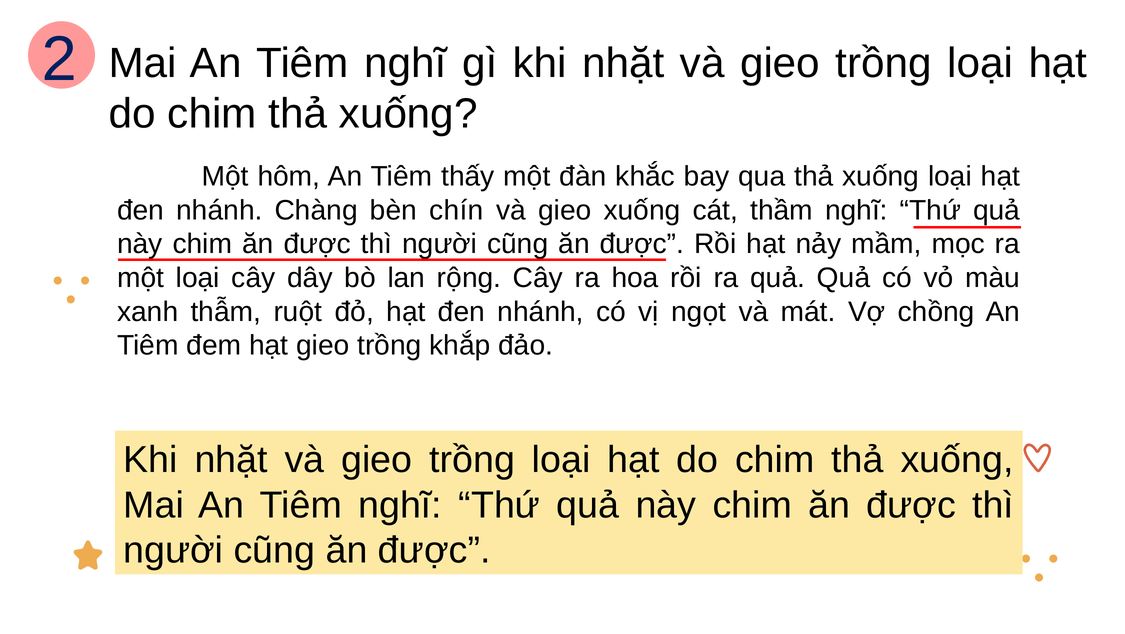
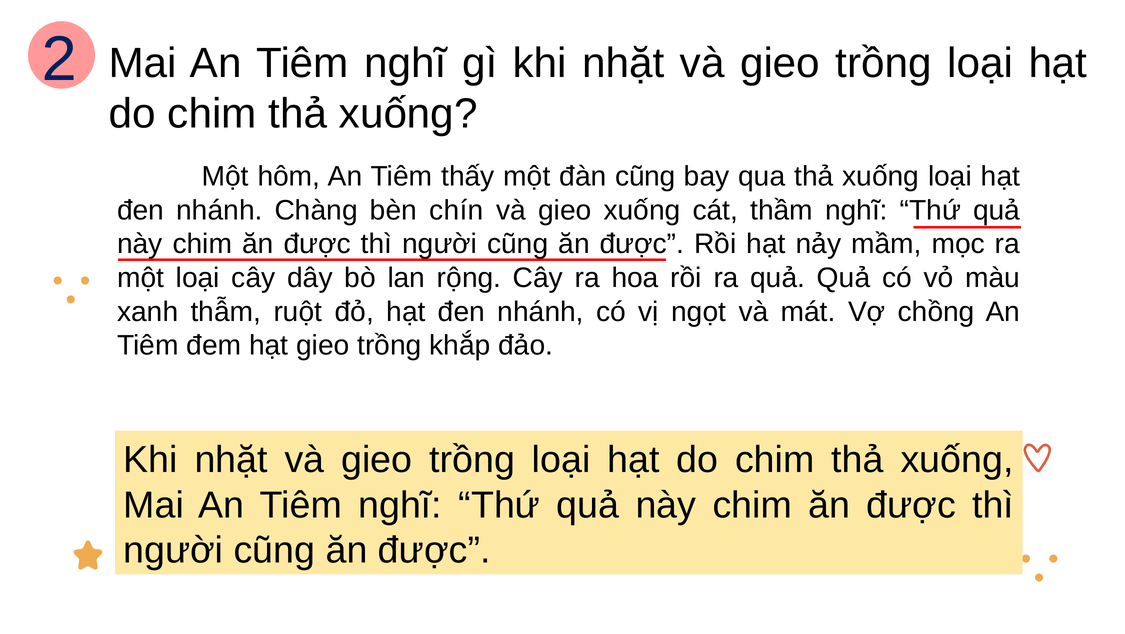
đàn khắc: khắc -> cũng (645, 177)
